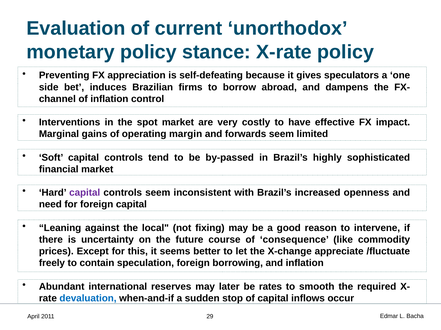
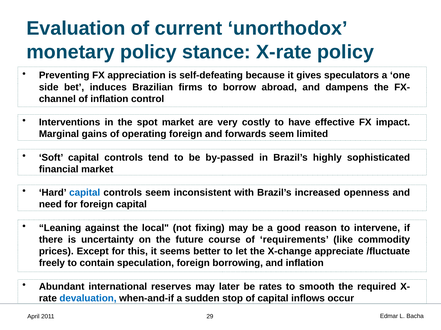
operating margin: margin -> foreign (186, 134)
capital colour: purple -> blue (85, 193)
consequence: consequence -> requirements (294, 240)
